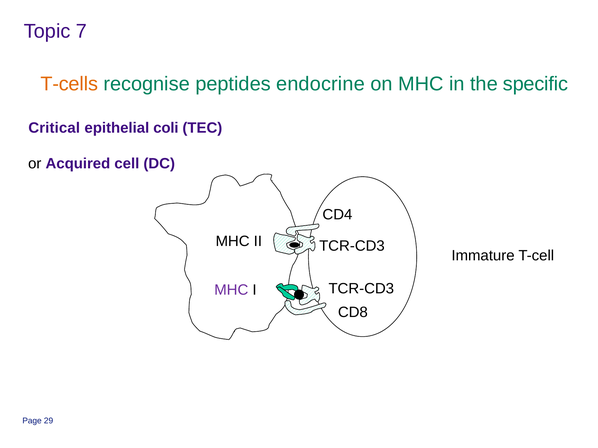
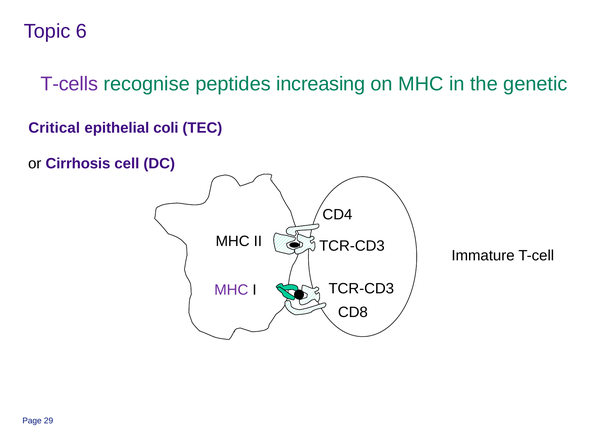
7: 7 -> 6 (82, 31)
T-cells colour: orange -> purple (69, 84)
endocrine: endocrine -> increasing (321, 84)
specific: specific -> genetic (535, 84)
Acquired: Acquired -> Cirrhosis (78, 164)
